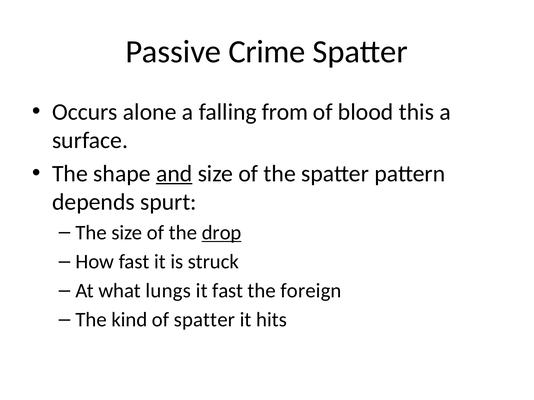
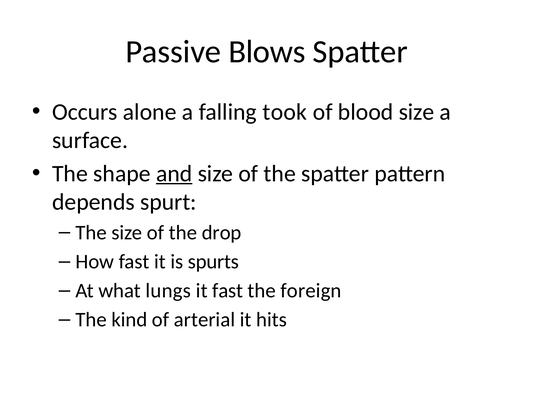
Crime: Crime -> Blows (267, 52)
from: from -> took (285, 112)
blood this: this -> size (416, 112)
drop underline: present -> none (222, 233)
struck: struck -> spurts (213, 262)
of spatter: spatter -> arterial (205, 320)
